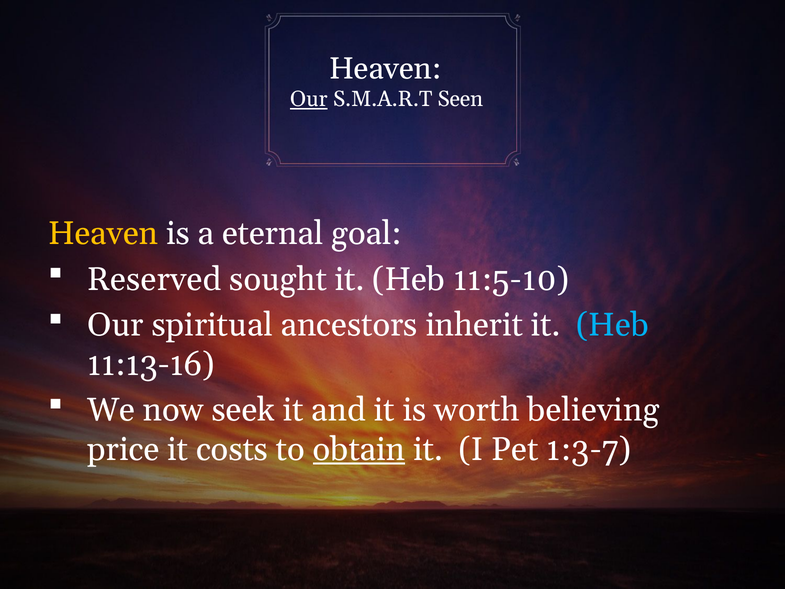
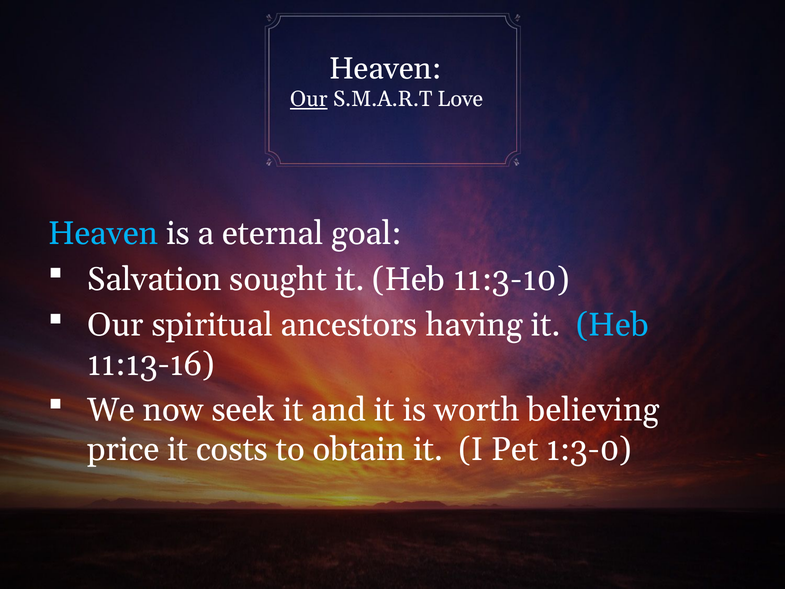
Seen: Seen -> Love (460, 99)
Heaven colour: yellow -> light blue (103, 233)
Reserved: Reserved -> Salvation (154, 279)
11:5-10: 11:5-10 -> 11:3-10 (511, 279)
inherit: inherit -> having (474, 325)
obtain underline: present -> none (359, 449)
1:3-7: 1:3-7 -> 1:3-0 (589, 449)
